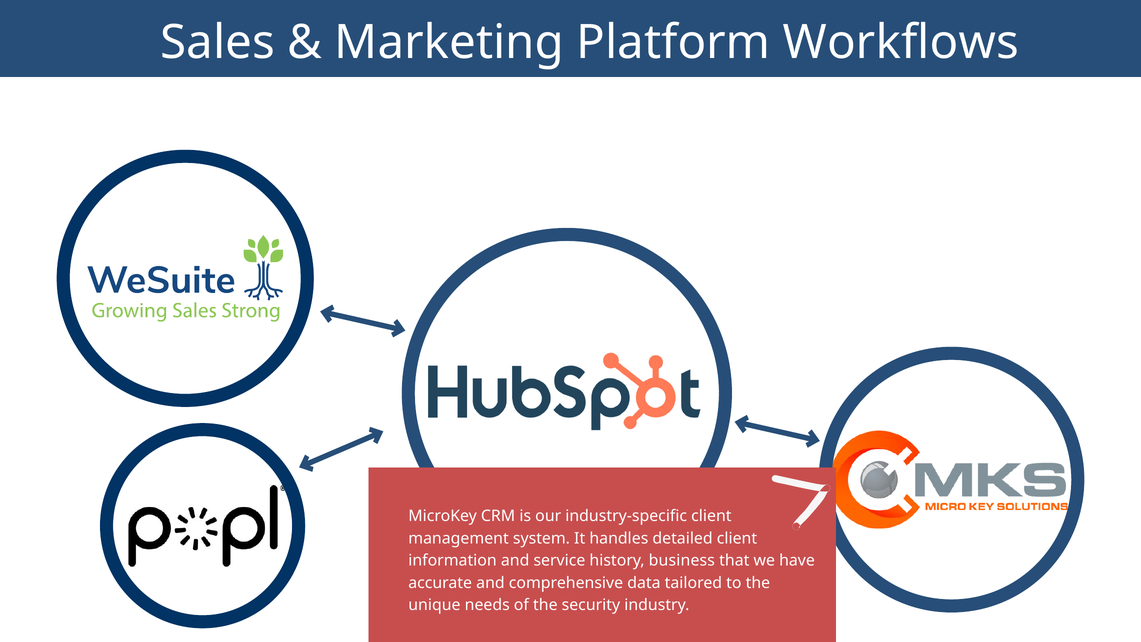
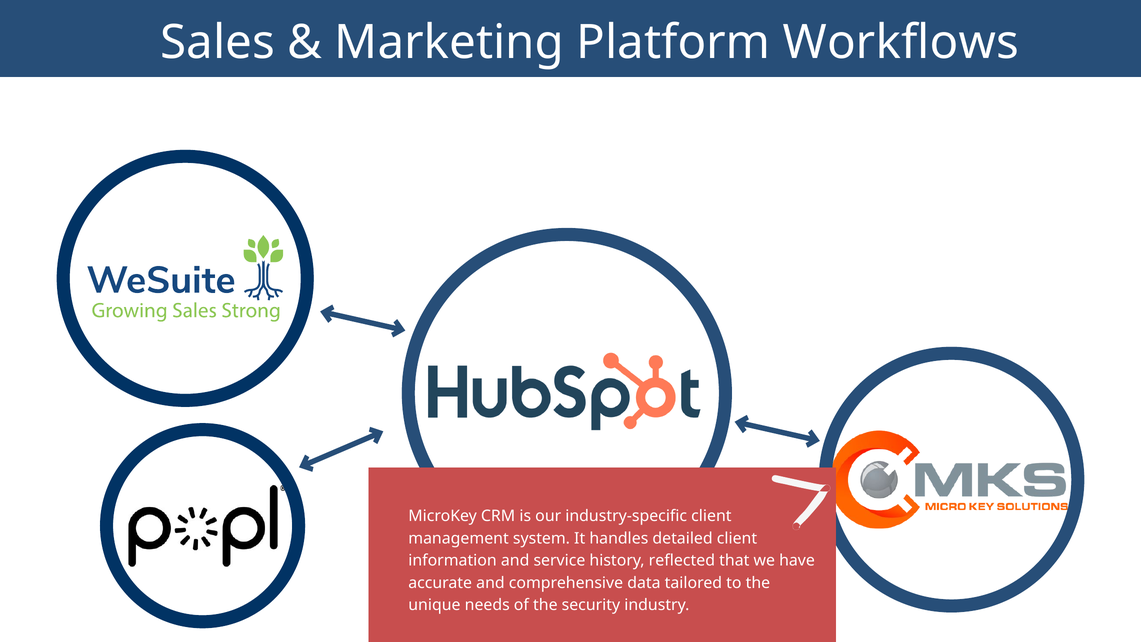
business: business -> reflected (682, 560)
